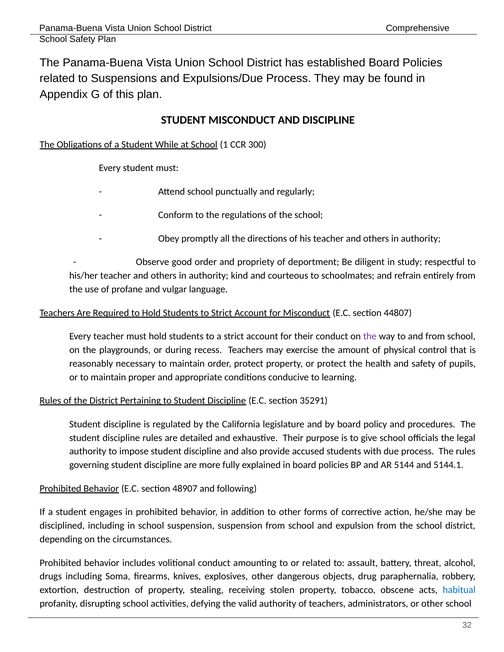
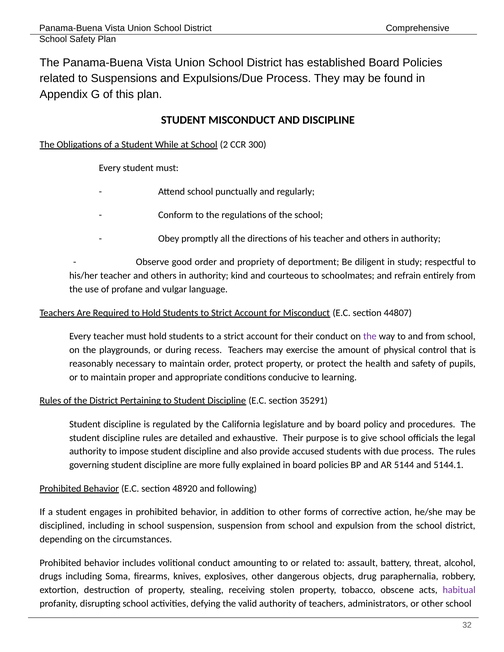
1: 1 -> 2 (224, 145)
48907: 48907 -> 48920 (185, 489)
habitual colour: blue -> purple (459, 590)
